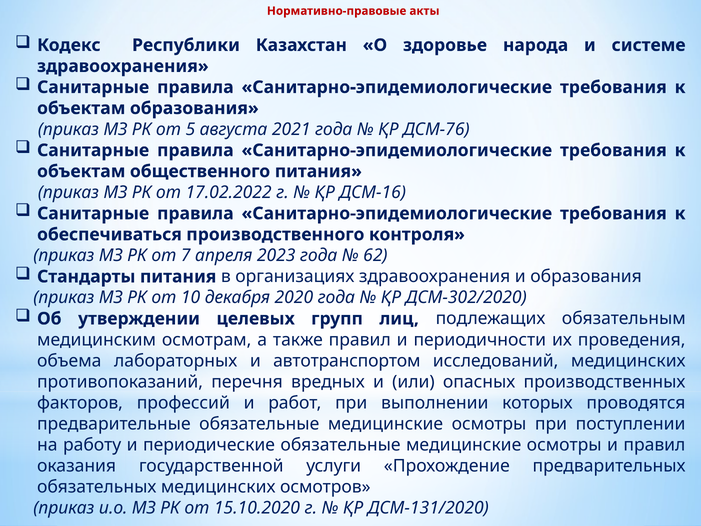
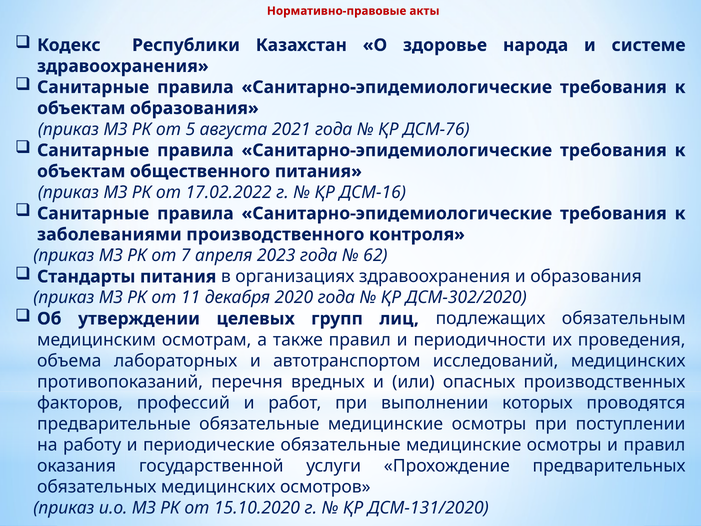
обеспечиваться: обеспечиваться -> заболеваниями (109, 234)
10: 10 -> 11 (191, 297)
